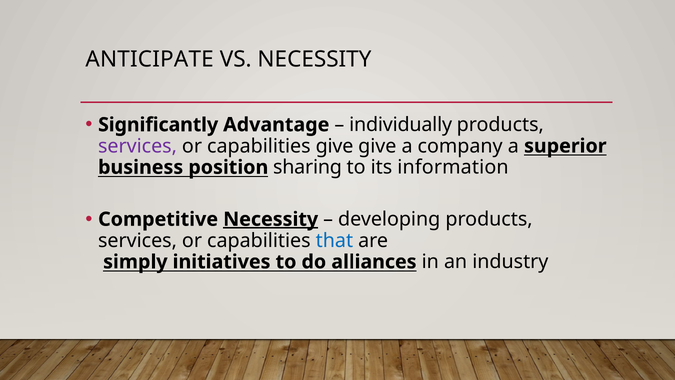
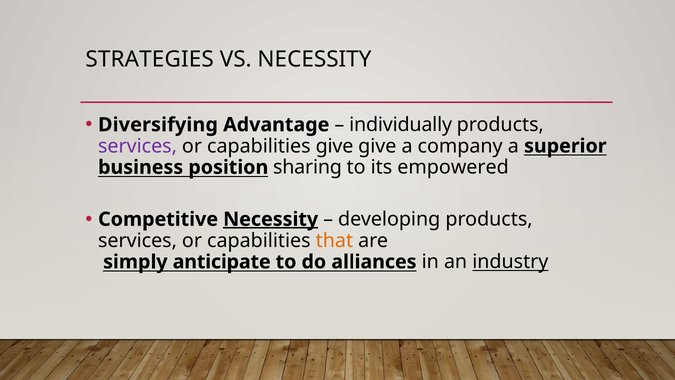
ANTICIPATE: ANTICIPATE -> STRATEGIES (150, 59)
Significantly: Significantly -> Diversifying (158, 125)
information: information -> empowered (453, 167)
that colour: blue -> orange (334, 240)
initiatives: initiatives -> anticipate (222, 262)
industry underline: none -> present (510, 262)
